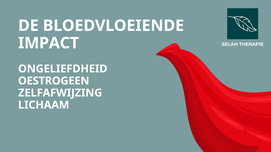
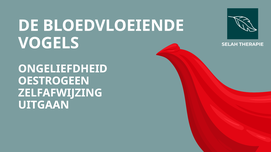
IMPACT: IMPACT -> VOGELS (49, 43)
LICHAAM: LICHAAM -> UITGAAN (44, 105)
